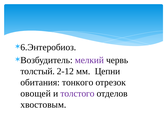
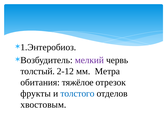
6.Энтеробиоз: 6.Энтеробиоз -> 1.Энтеробиоз (48, 47)
Цепни: Цепни -> Метра (107, 71)
тонкого: тонкого -> тяжёлое (78, 83)
овощей: овощей -> фрукты (36, 94)
толстого colour: purple -> blue (77, 94)
